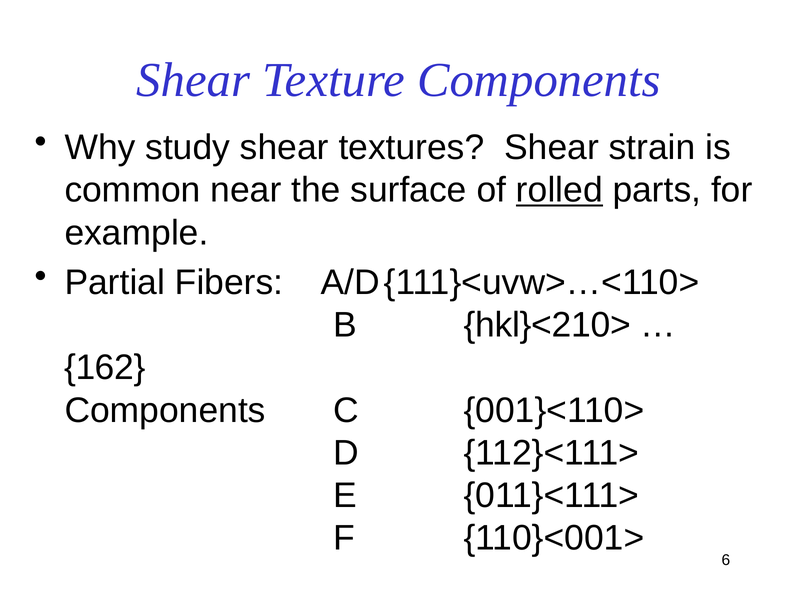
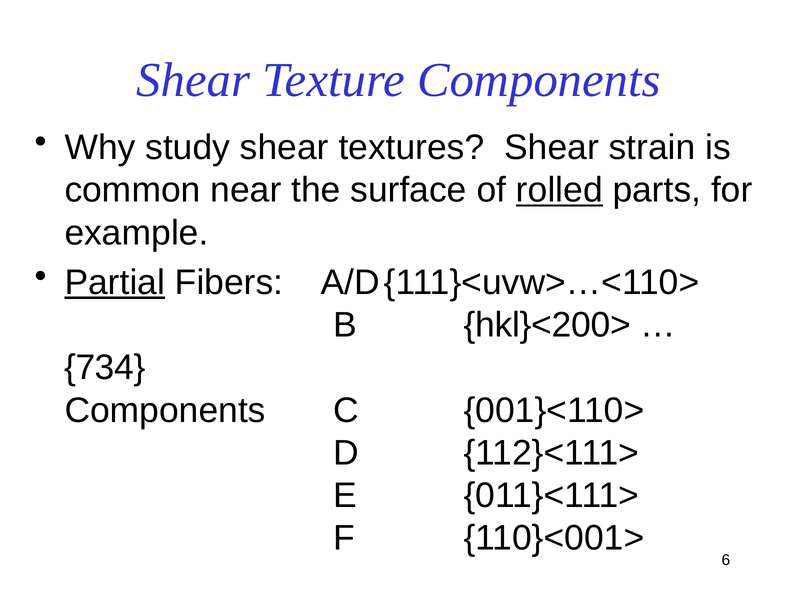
Partial underline: none -> present (115, 282)
hkl}<210>: hkl}<210> -> hkl}<200> (547, 325)
162: 162 -> 734 (105, 367)
